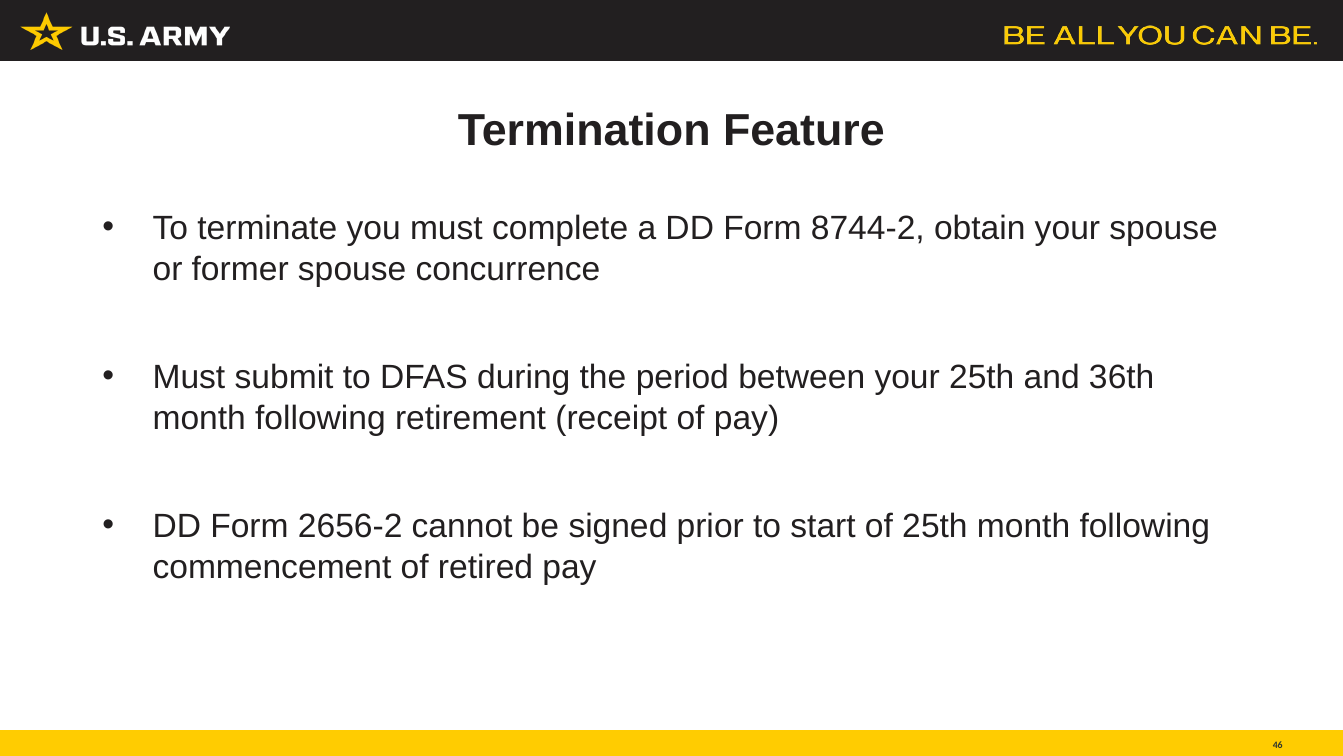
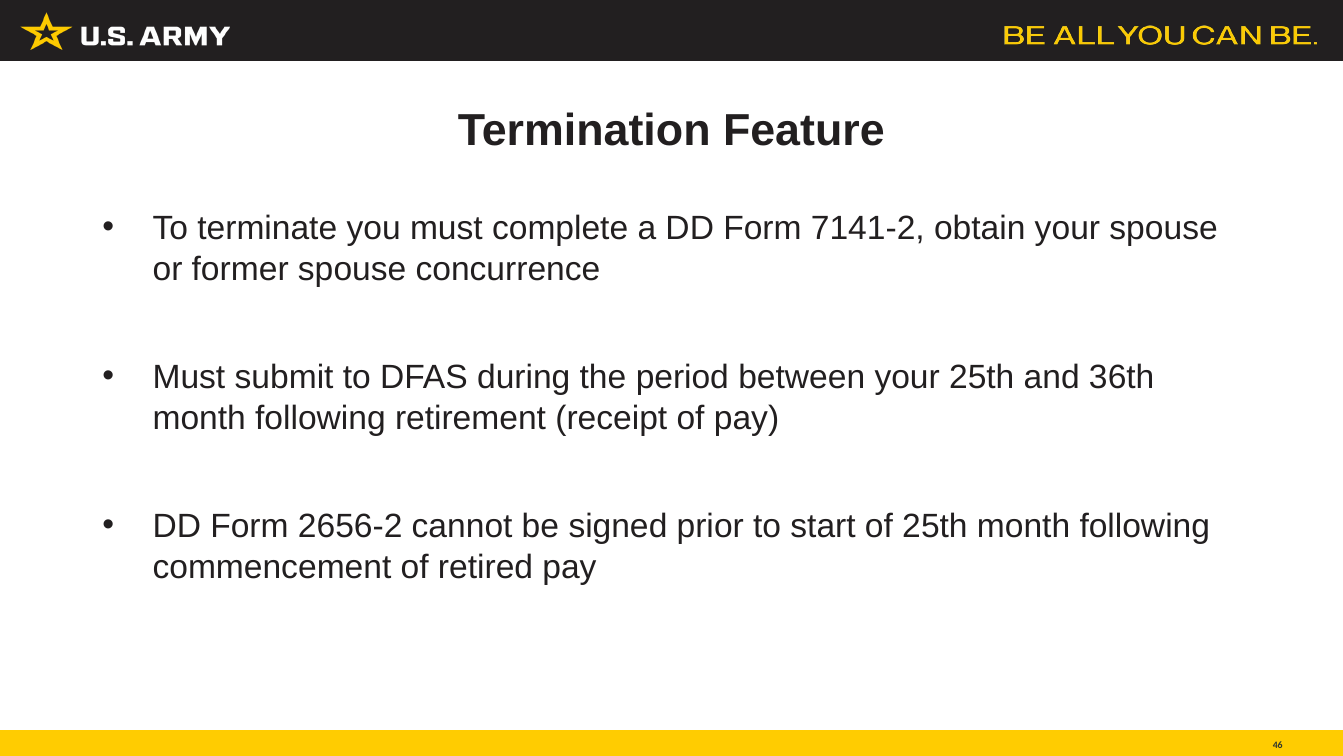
8744-2: 8744-2 -> 7141-2 (868, 228)
